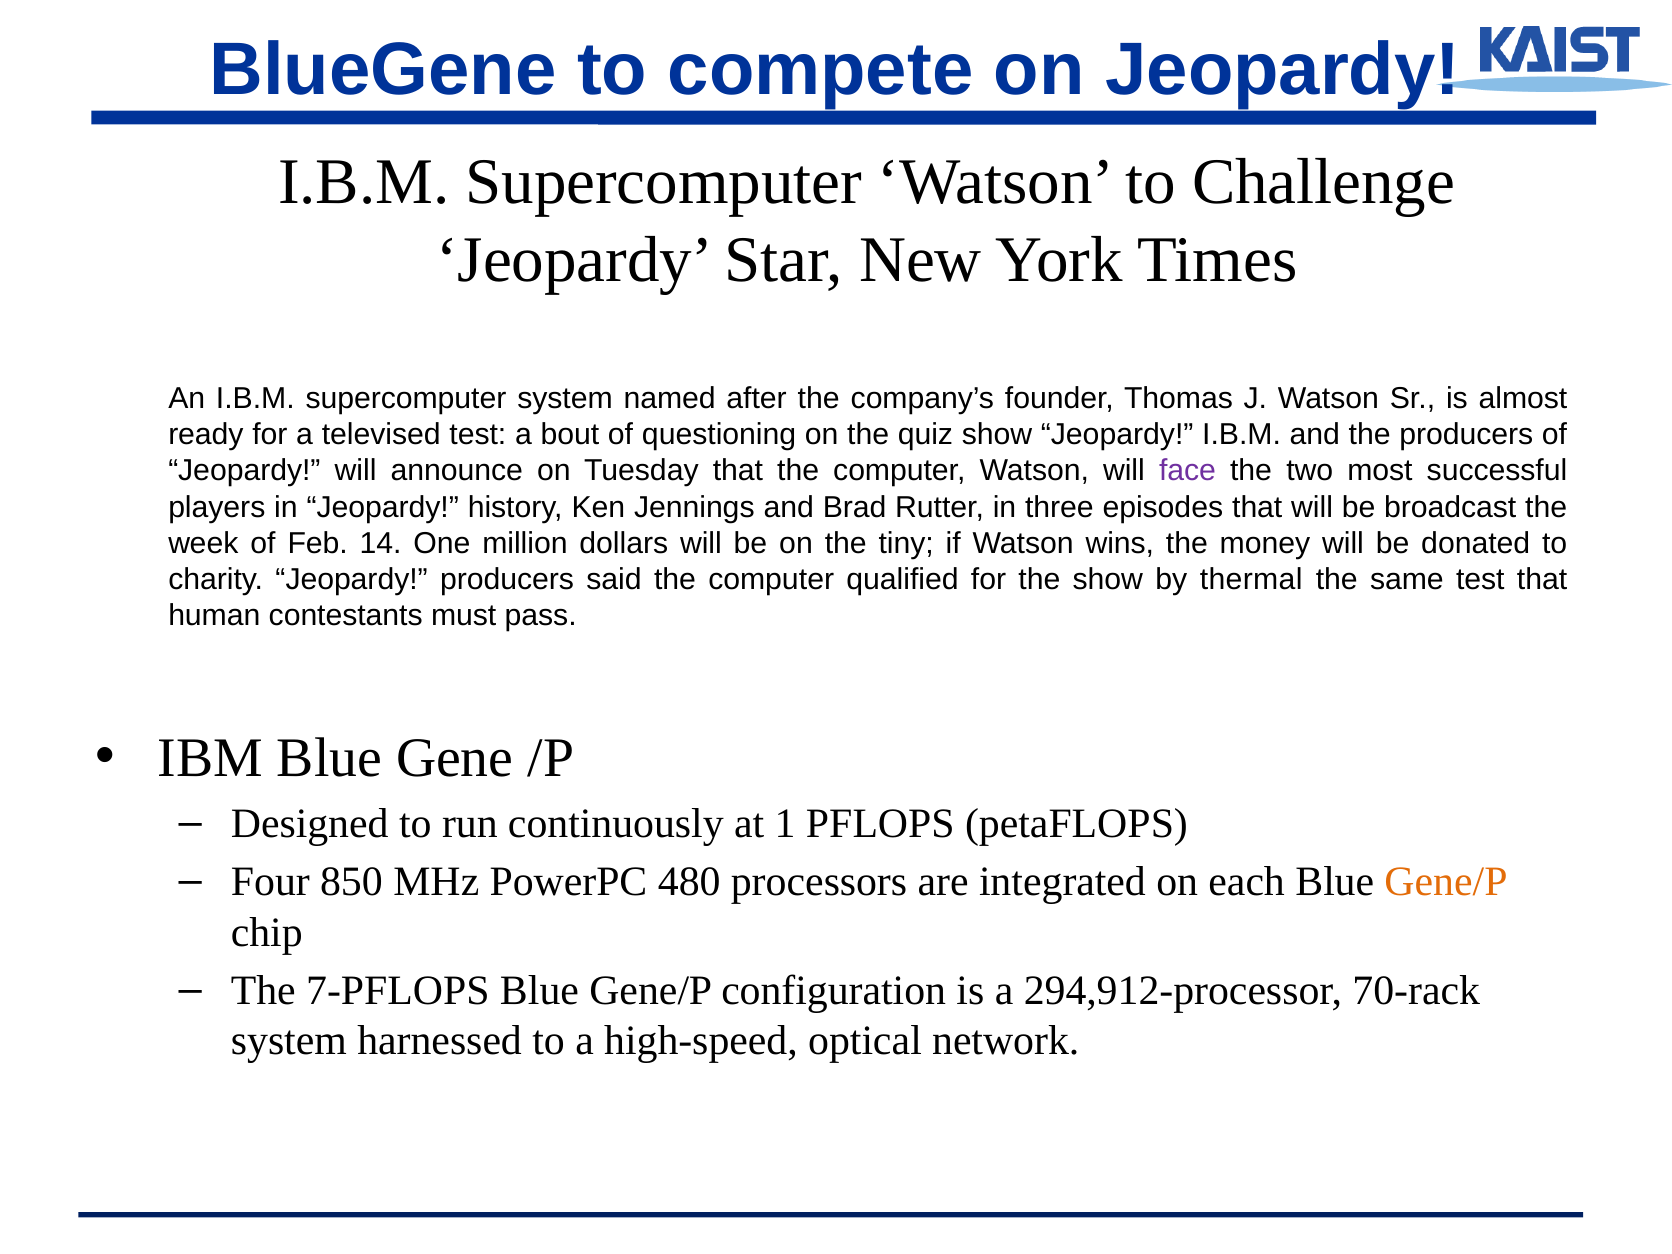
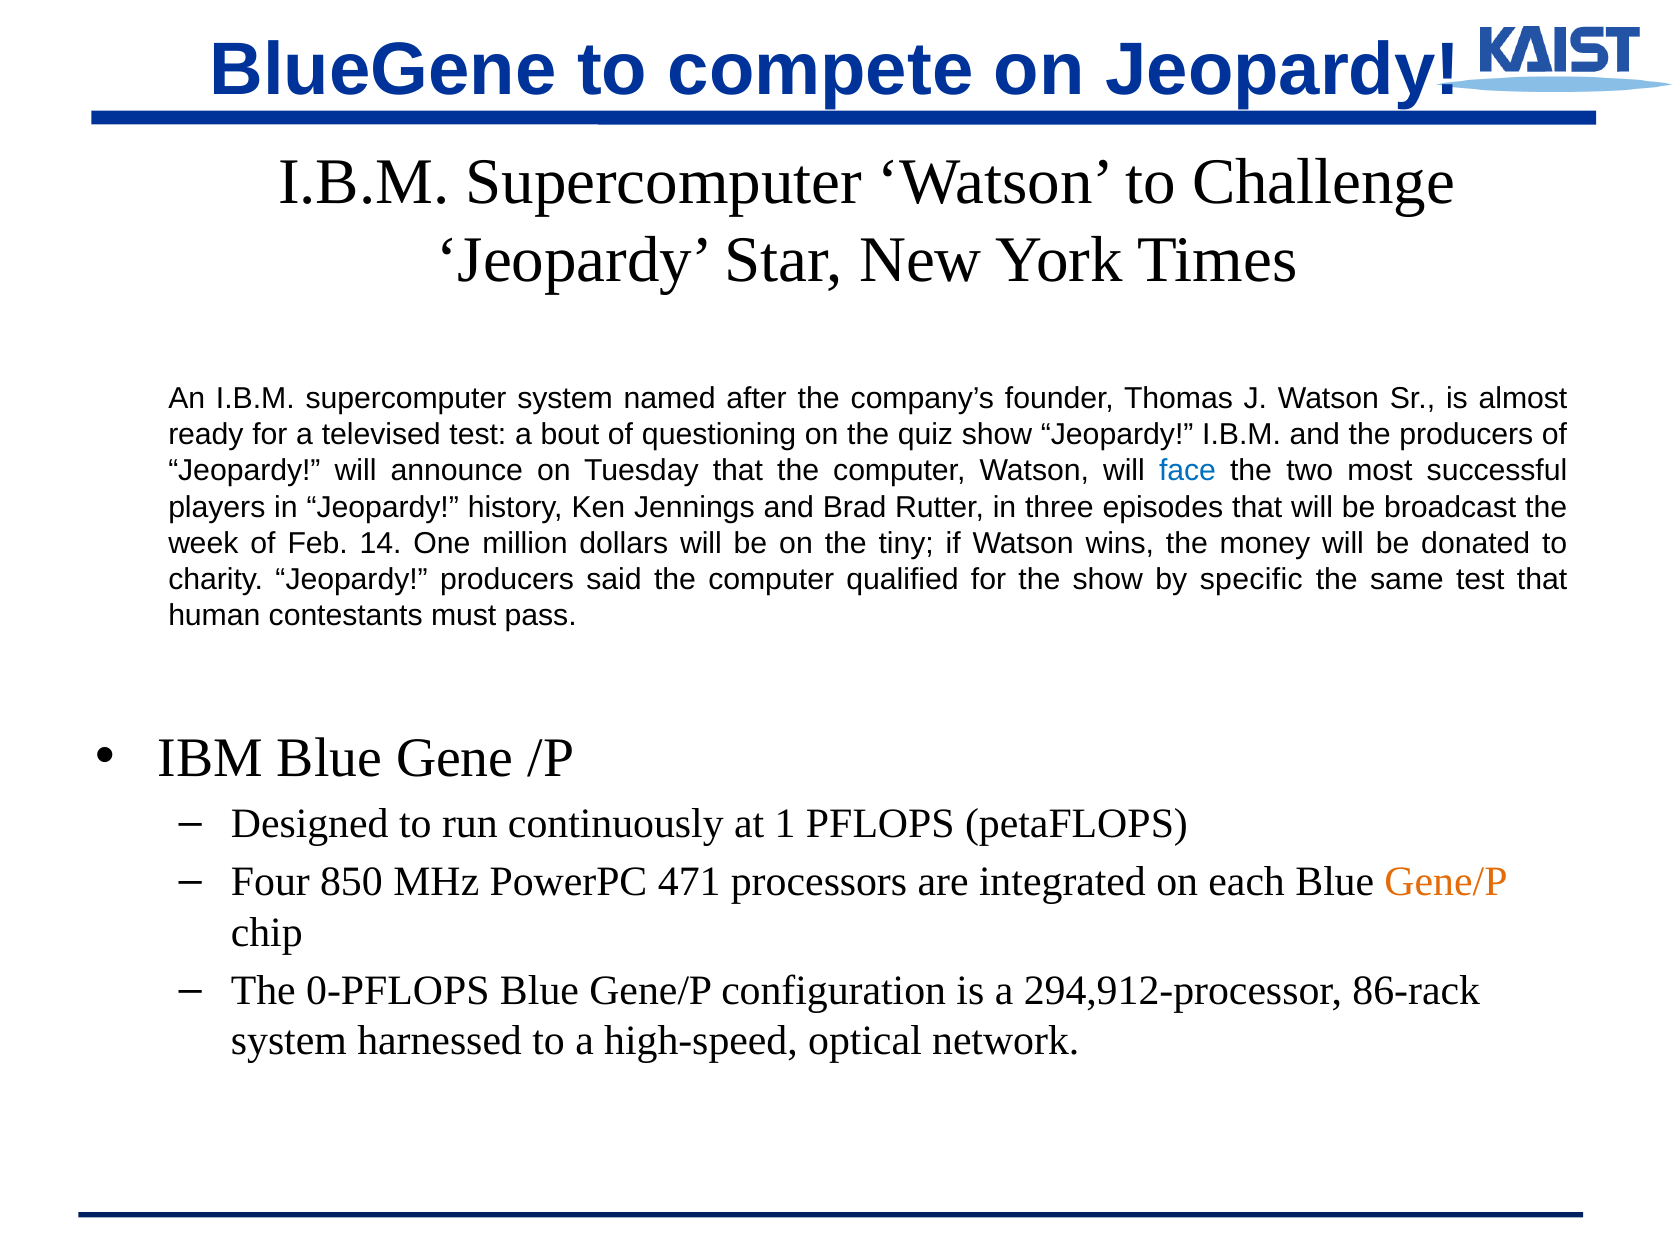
face colour: purple -> blue (1188, 471)
thermal: thermal -> specific (1251, 579)
480: 480 -> 471 (689, 882)
7-PFLOPS: 7-PFLOPS -> 0-PFLOPS (398, 991)
70-rack: 70-rack -> 86-rack (1416, 991)
